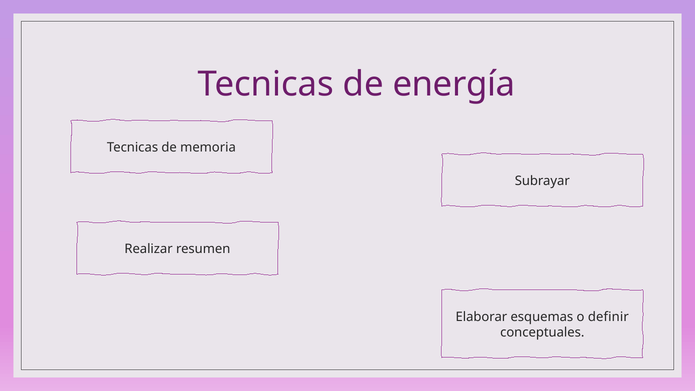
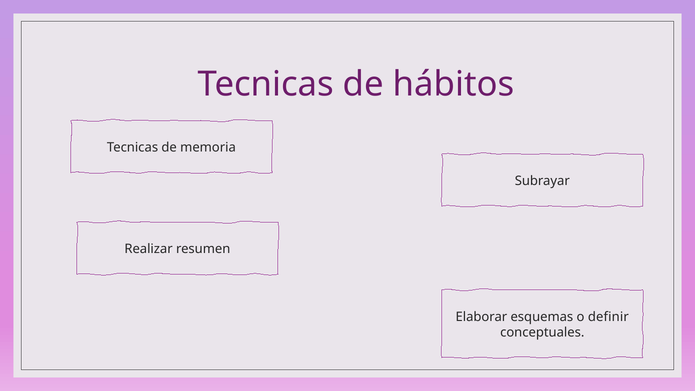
energía: energía -> hábitos (454, 84)
